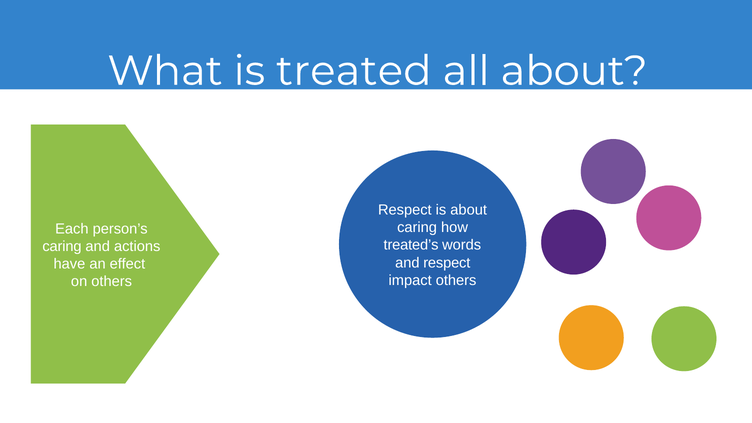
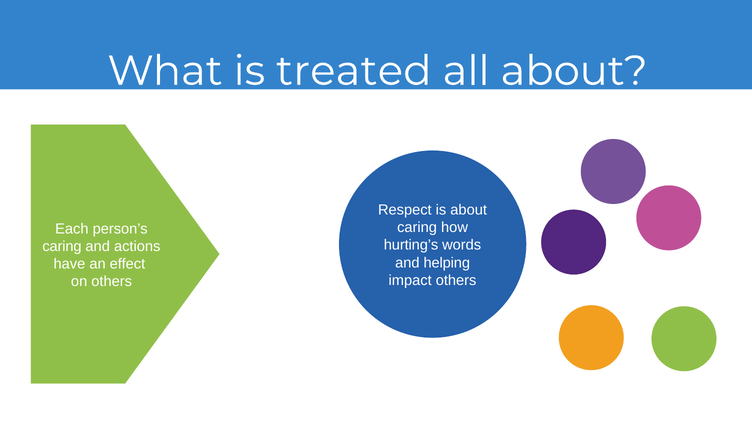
treated’s: treated’s -> hurting’s (411, 245)
and respect: respect -> helping (447, 263)
